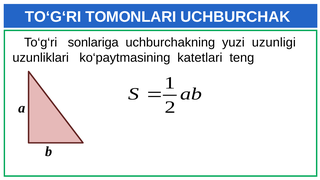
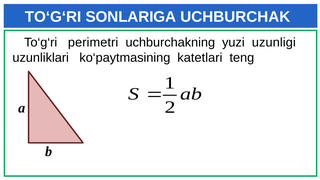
TOMONLARI: TOMONLARI -> SONLARIGA (131, 17)
sonlariga: sonlariga -> perimetri (93, 42)
